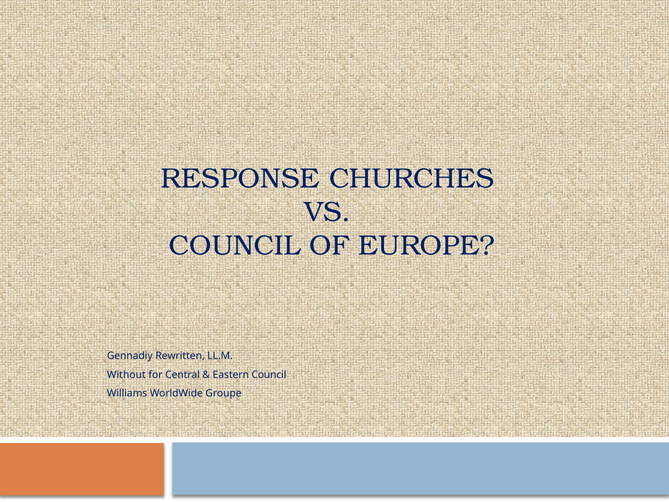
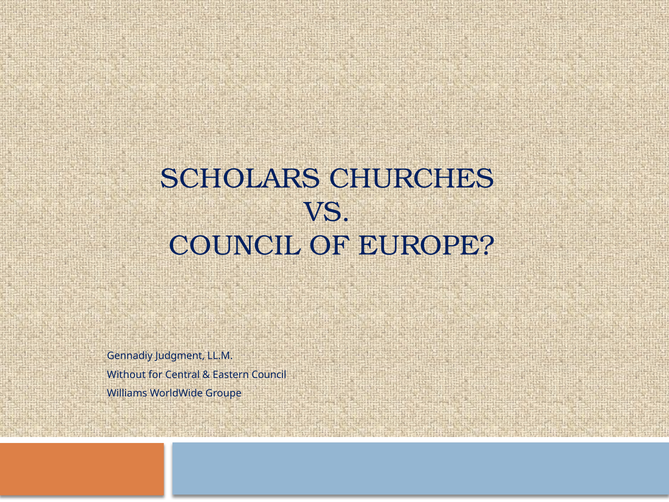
RESPONSE: RESPONSE -> SCHOLARS (240, 178)
Rewritten: Rewritten -> Judgment (180, 356)
